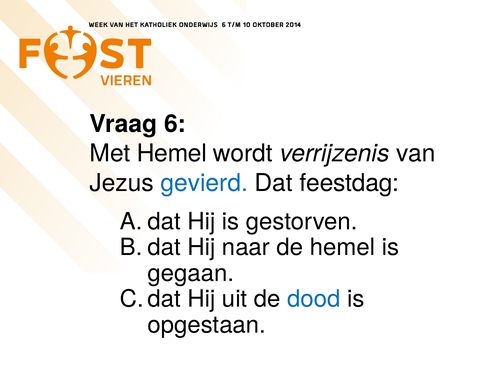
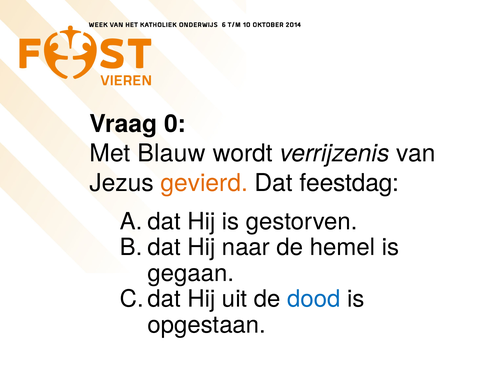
6: 6 -> 0 (175, 124)
Met Hemel: Hemel -> Blauw (172, 154)
gevierd colour: blue -> orange (204, 183)
